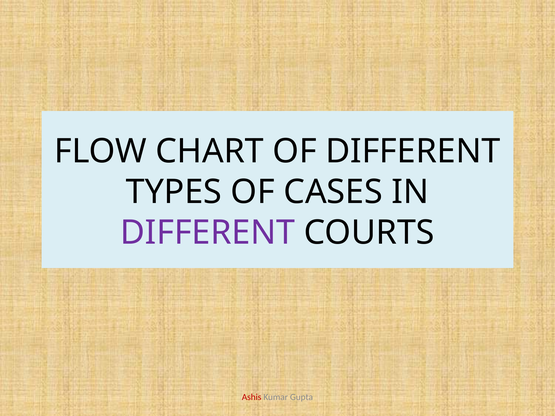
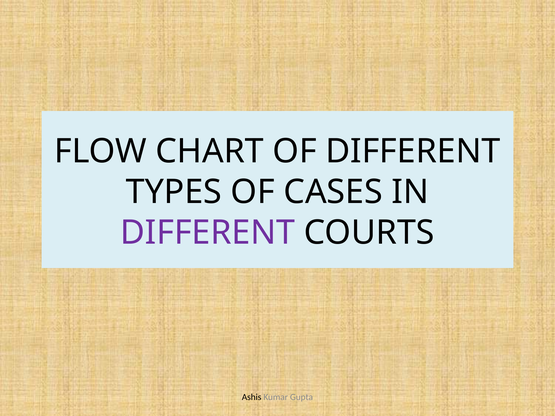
Ashis colour: red -> black (252, 397)
